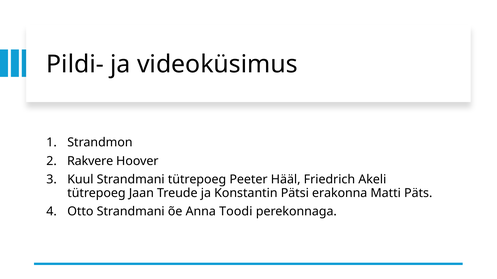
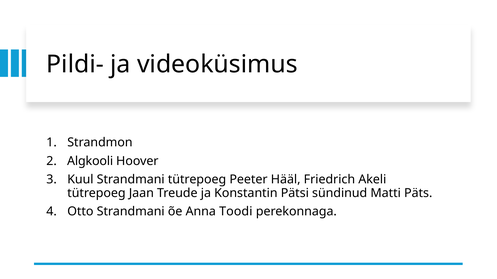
Rakvere: Rakvere -> Algkooli (90, 161)
erakonna: erakonna -> sündinud (340, 193)
